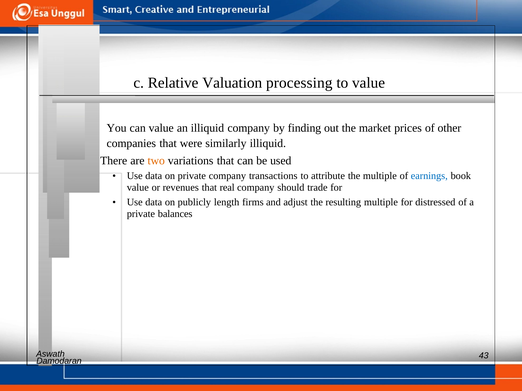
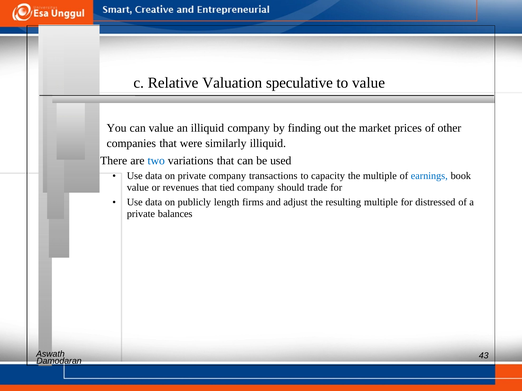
processing: processing -> speculative (299, 83)
two colour: orange -> blue (156, 161)
attribute: attribute -> capacity (328, 176)
real: real -> tied (227, 188)
